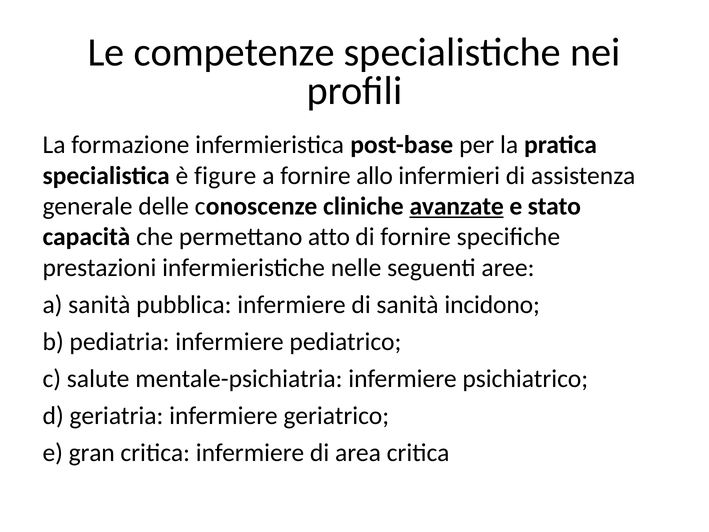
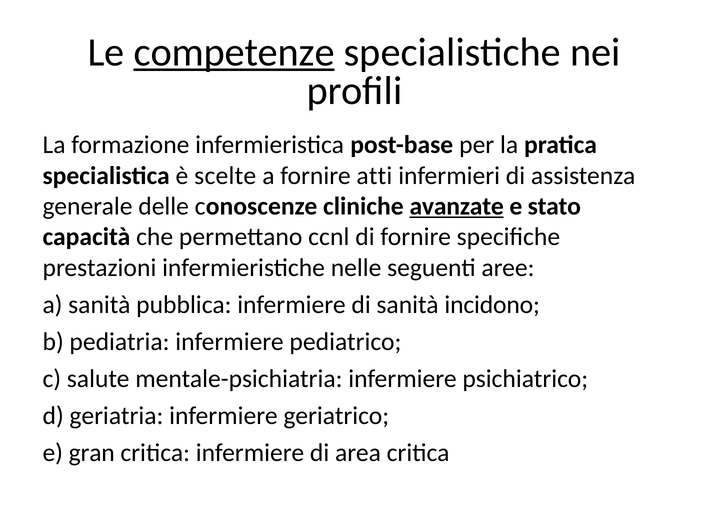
competenze underline: none -> present (234, 52)
figure: figure -> scelte (225, 175)
allo: allo -> atti (374, 175)
atto: atto -> ccnl (329, 237)
